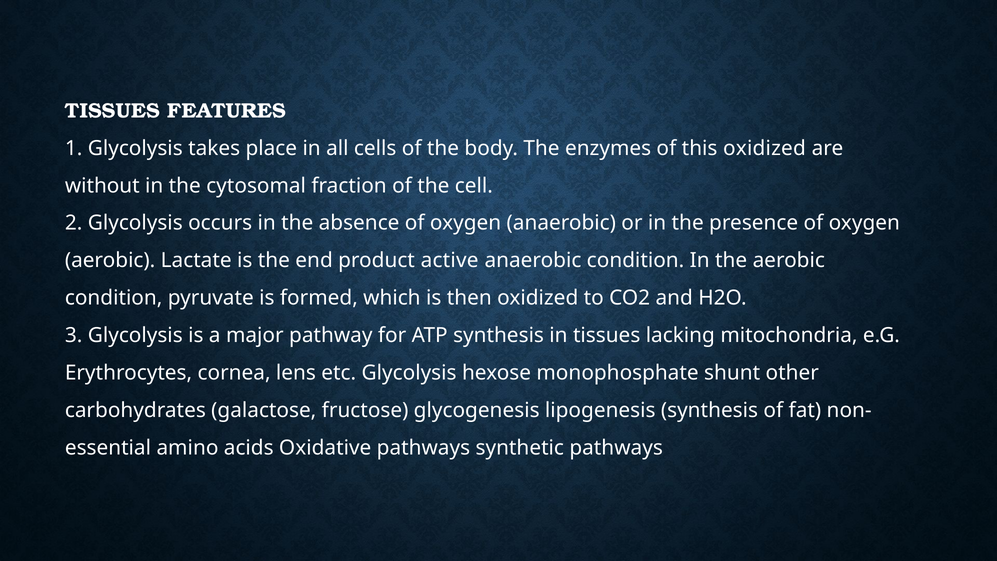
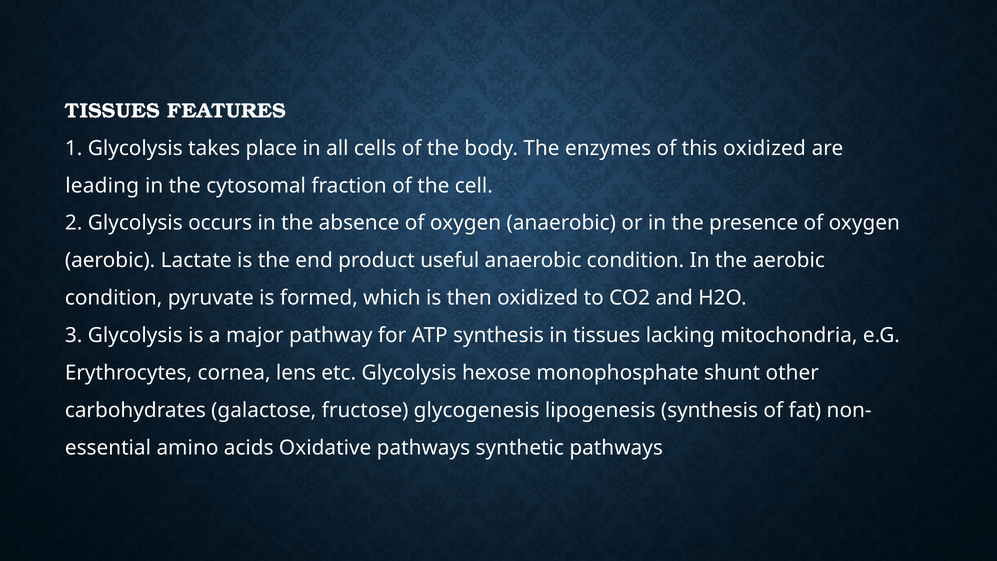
without: without -> leading (102, 186)
active: active -> useful (450, 260)
